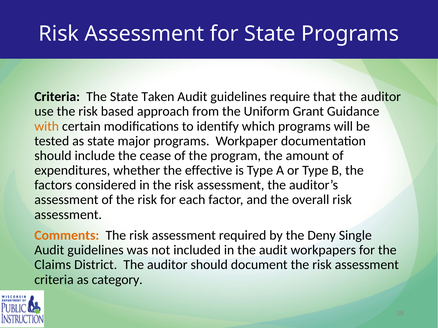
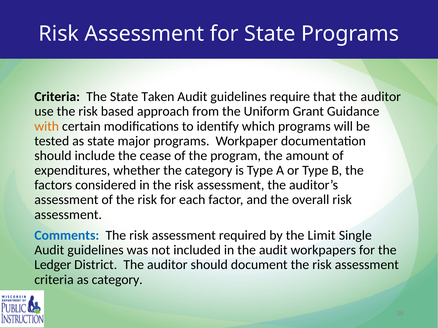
the effective: effective -> category (209, 171)
Comments colour: orange -> blue (67, 236)
Deny: Deny -> Limit (322, 236)
Claims: Claims -> Ledger (53, 265)
